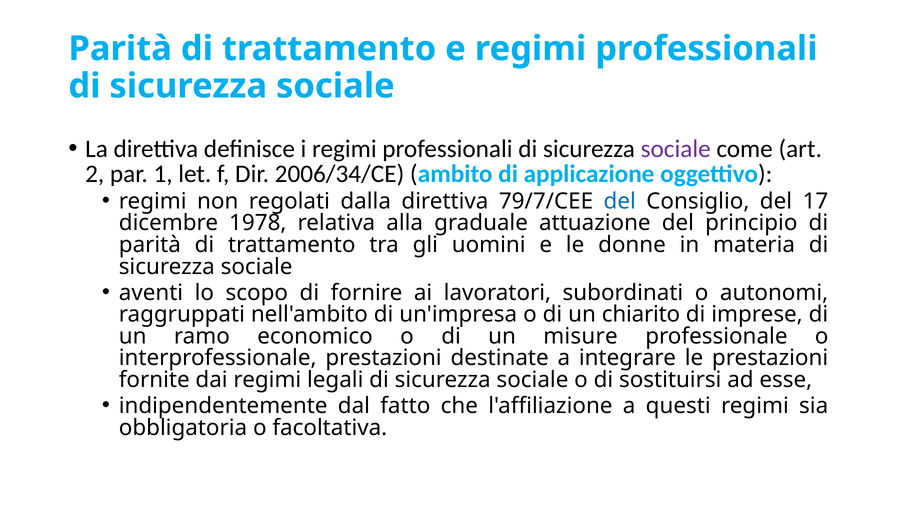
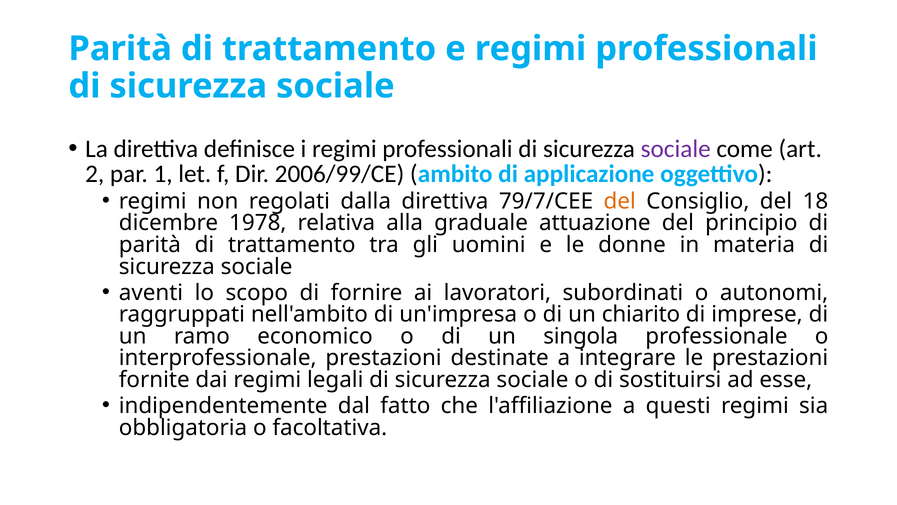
2006/34/CE: 2006/34/CE -> 2006/99/CE (340, 174)
del colour: blue -> orange (620, 201)
17: 17 -> 18 (815, 201)
misure: misure -> singola (581, 336)
